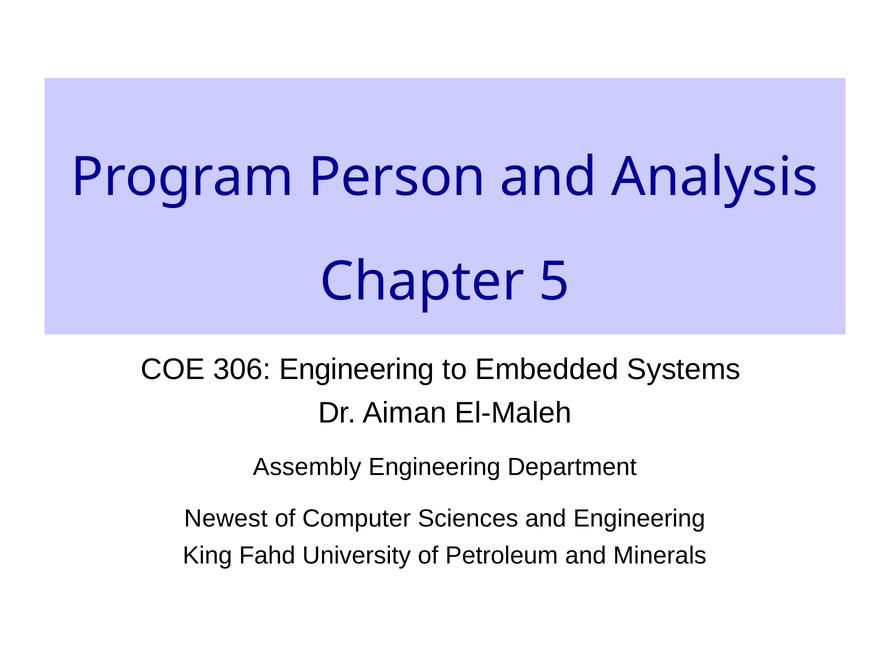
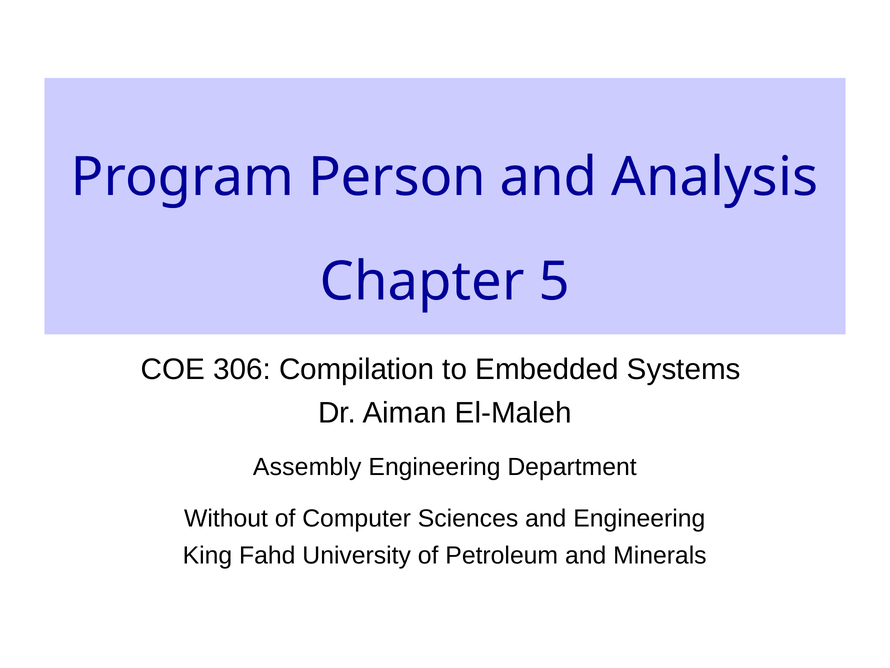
306 Engineering: Engineering -> Compilation (357, 369)
Newest: Newest -> Without (226, 518)
